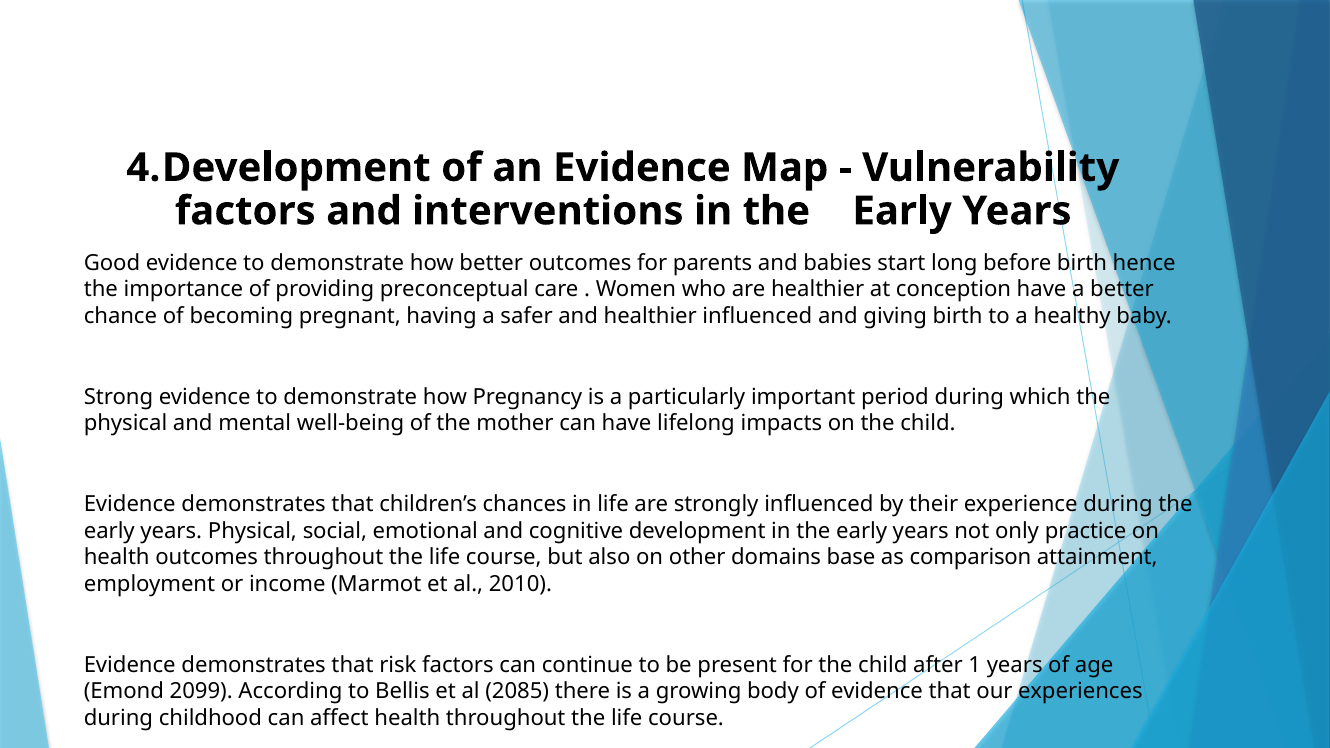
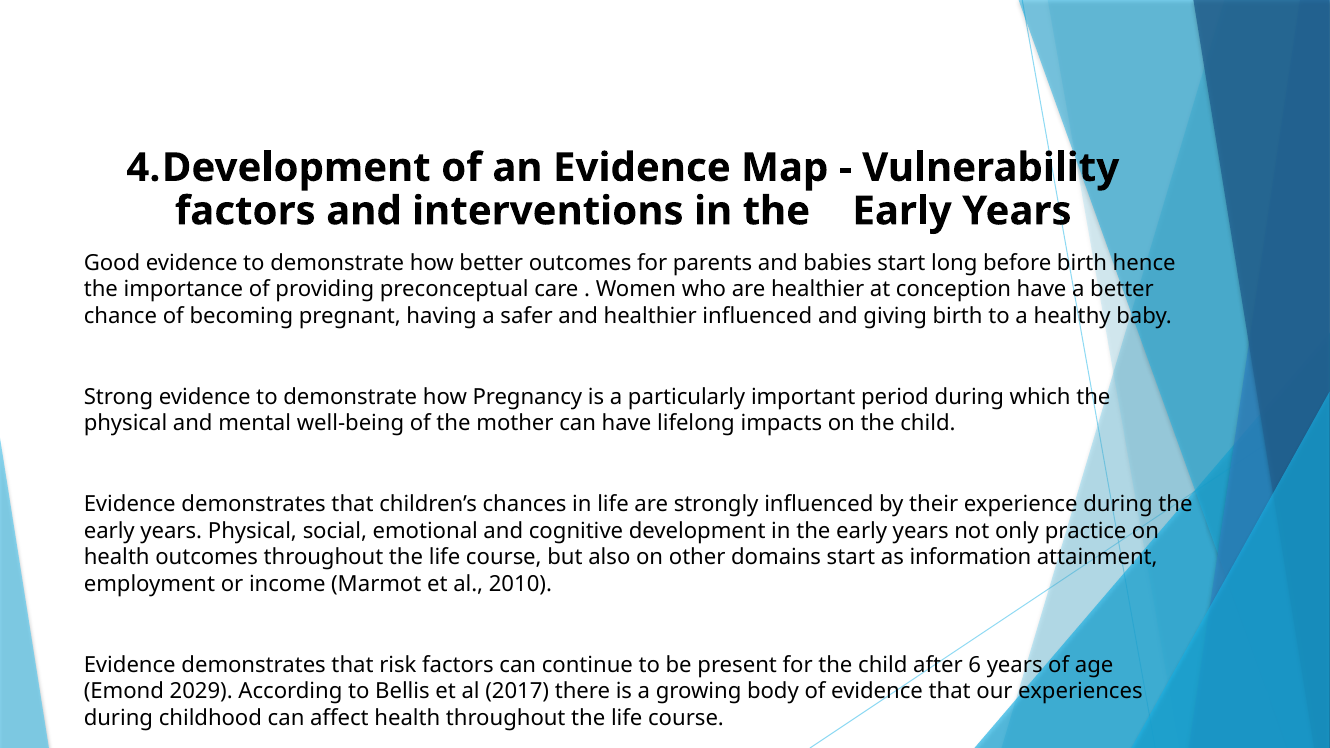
domains base: base -> start (851, 558)
comparison: comparison -> information (971, 558)
1: 1 -> 6 (975, 665)
2099: 2099 -> 2029 (201, 692)
2085: 2085 -> 2017 (517, 692)
